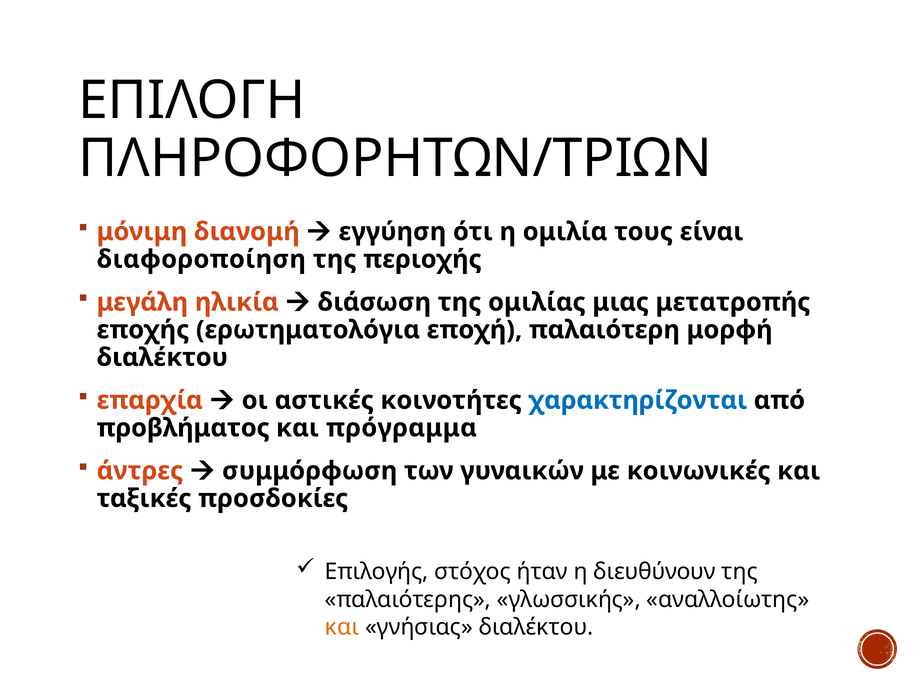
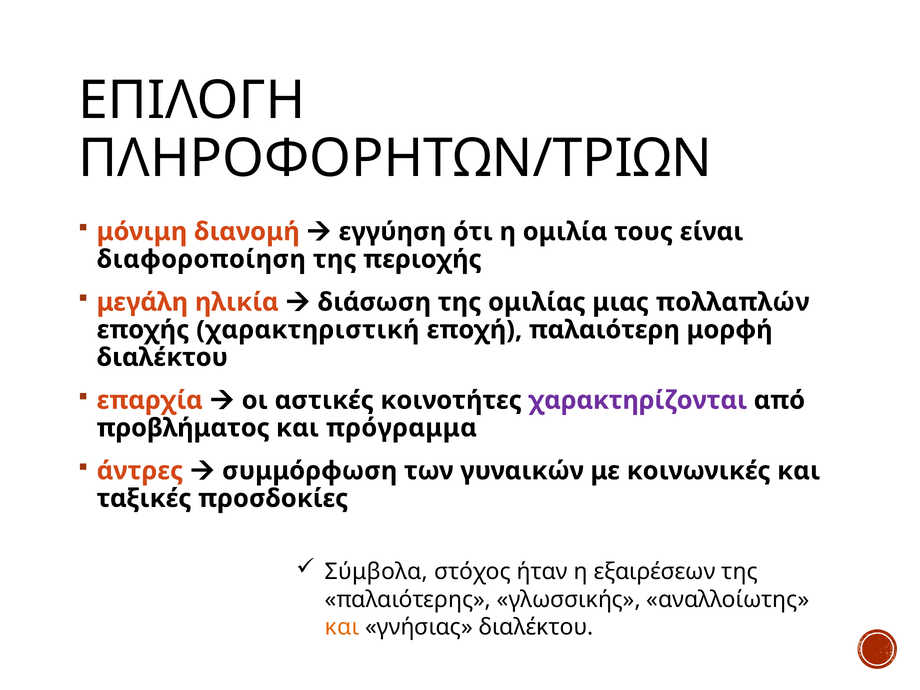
μετατροπής: μετατροπής -> πολλαπλών (733, 302)
ερωτηματολόγια: ερωτηματολόγια -> χαρακτηριστική (308, 330)
χαρακτηρίζονται colour: blue -> purple (638, 400)
Επιλογής: Επιλογής -> Σύμβολα (377, 572)
διευθύνουν: διευθύνουν -> εξαιρέσεων (655, 572)
